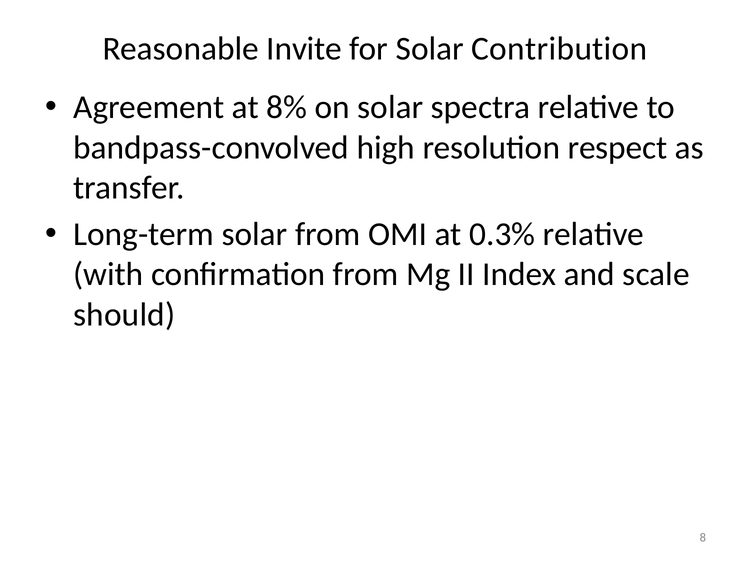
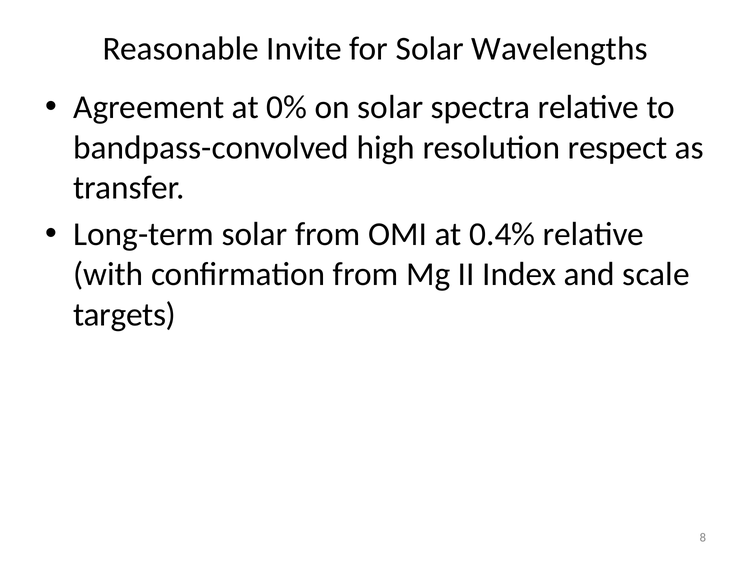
Contribution: Contribution -> Wavelengths (559, 49)
8%: 8% -> 0% (287, 108)
0.3%: 0.3% -> 0.4% (502, 234)
should: should -> targets (125, 315)
